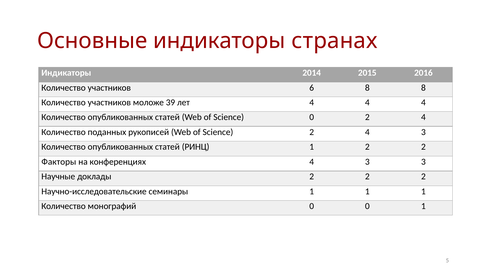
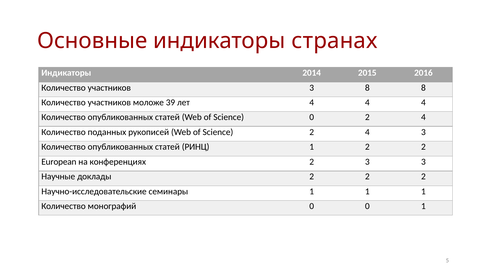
участников 6: 6 -> 3 (312, 88)
Факторы: Факторы -> European (59, 162)
конференциях 4: 4 -> 2 (312, 162)
